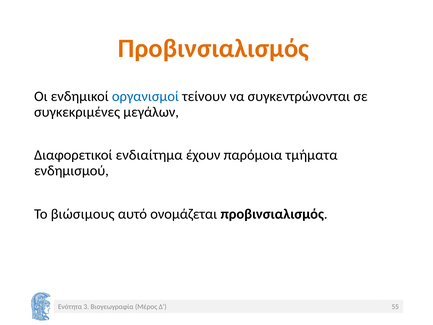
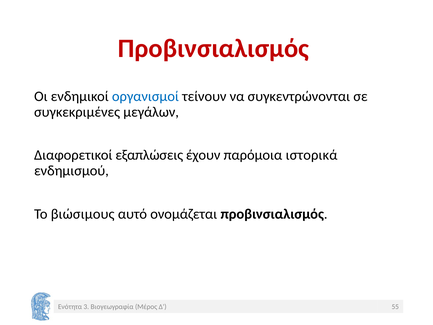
Προβινσιαλισμός colour: orange -> red (213, 48)
ενδιαίτημα: ενδιαίτημα -> εξαπλώσεις (149, 155)
τμήματα: τμήματα -> ιστορικά (312, 155)
